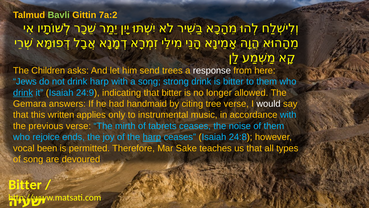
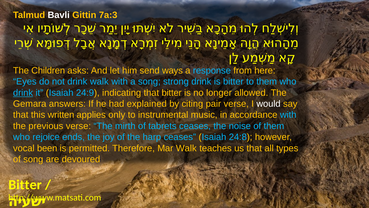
Bavli colour: light green -> white (59, 15)
7a:2: 7a:2 -> 7a:3 (108, 15)
trees: trees -> ways (172, 70)
response colour: white -> light blue (212, 70)
Jews: Jews -> Eyes (25, 81)
drink harp: harp -> walk (99, 81)
handmaid: handmaid -> explained (147, 104)
tree: tree -> pair (213, 104)
harp underline: present -> none (152, 137)
Mar Sake: Sake -> Walk (186, 148)
